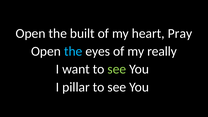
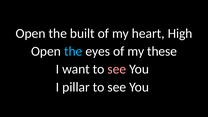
Pray: Pray -> High (180, 33)
really: really -> these (162, 51)
see colour: light green -> pink (117, 69)
